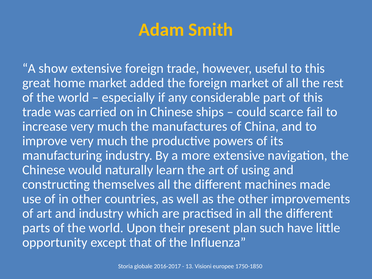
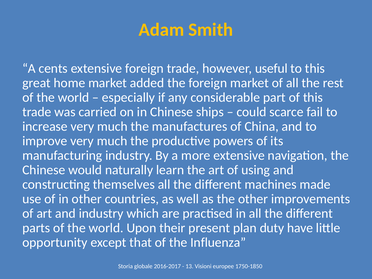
show: show -> cents (53, 68)
such: such -> duty (272, 228)
